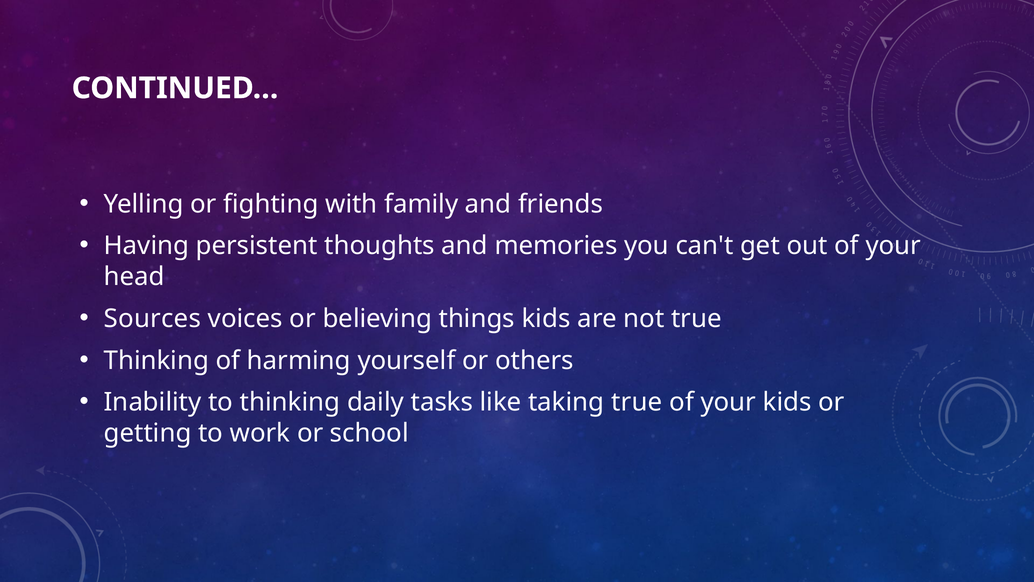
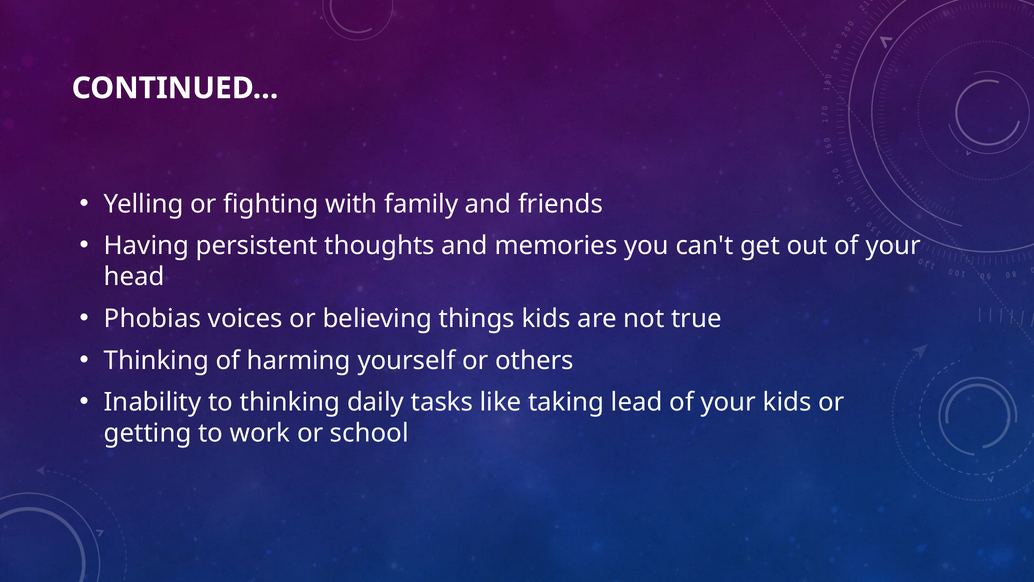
Sources: Sources -> Phobias (153, 318)
taking true: true -> lead (637, 402)
